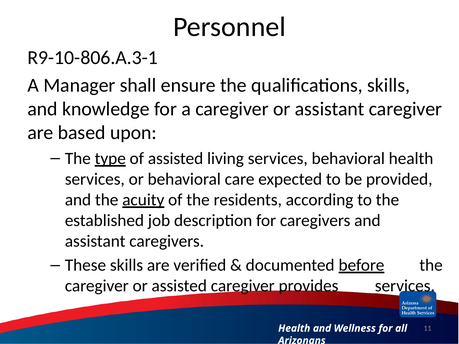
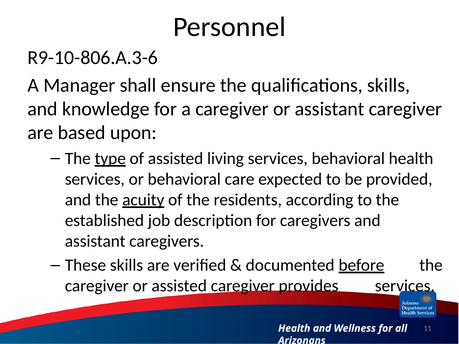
R9-10-806.A.3-1: R9-10-806.A.3-1 -> R9-10-806.A.3-6 (93, 58)
